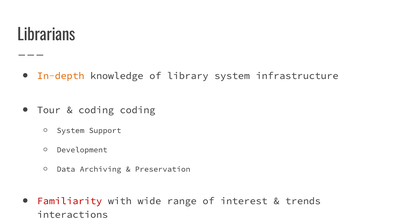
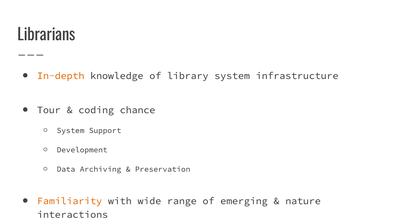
coding coding: coding -> chance (138, 110)
Familiarity colour: red -> orange (70, 201)
interest: interest -> emerging (244, 201)
trends: trends -> nature (303, 201)
